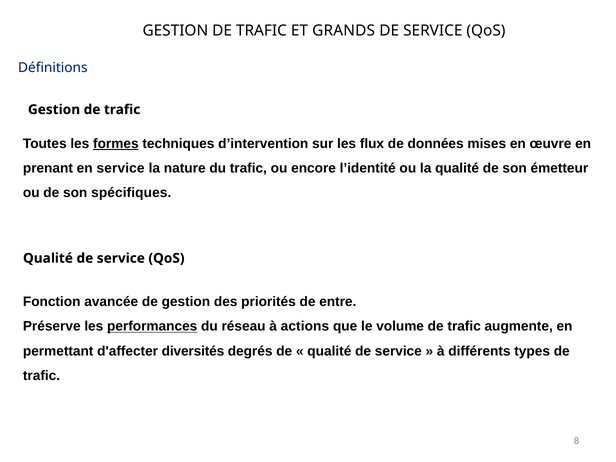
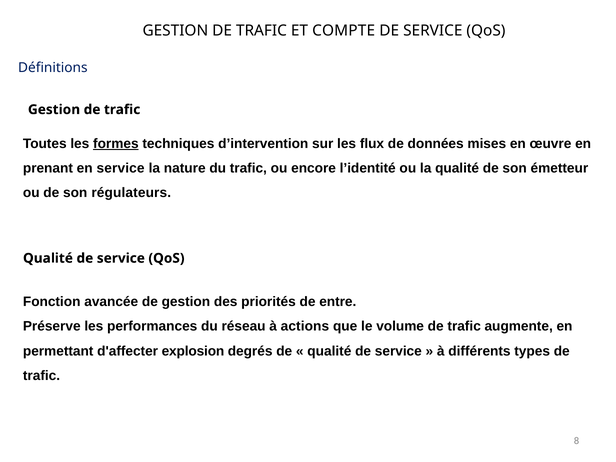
GRANDS: GRANDS -> COMPTE (344, 31)
spécifiques: spécifiques -> régulateurs (131, 193)
performances underline: present -> none (152, 326)
diversités: diversités -> explosion (193, 351)
